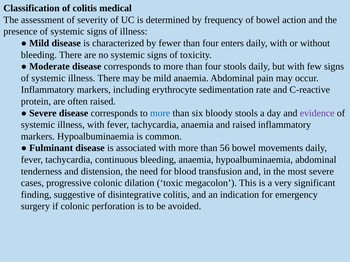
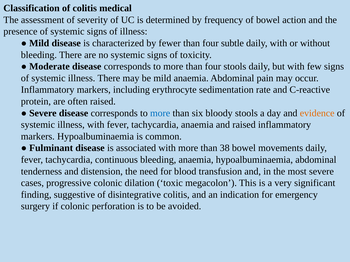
enters: enters -> subtle (232, 43)
evidence colour: purple -> orange (317, 113)
56: 56 -> 38 (225, 148)
